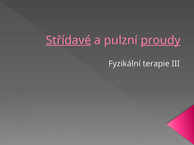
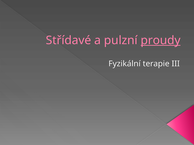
Střídavé underline: present -> none (68, 40)
